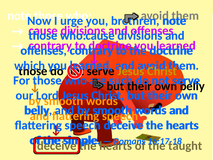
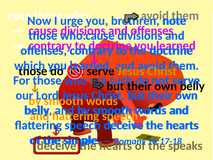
taught: taught -> speaks (185, 146)
